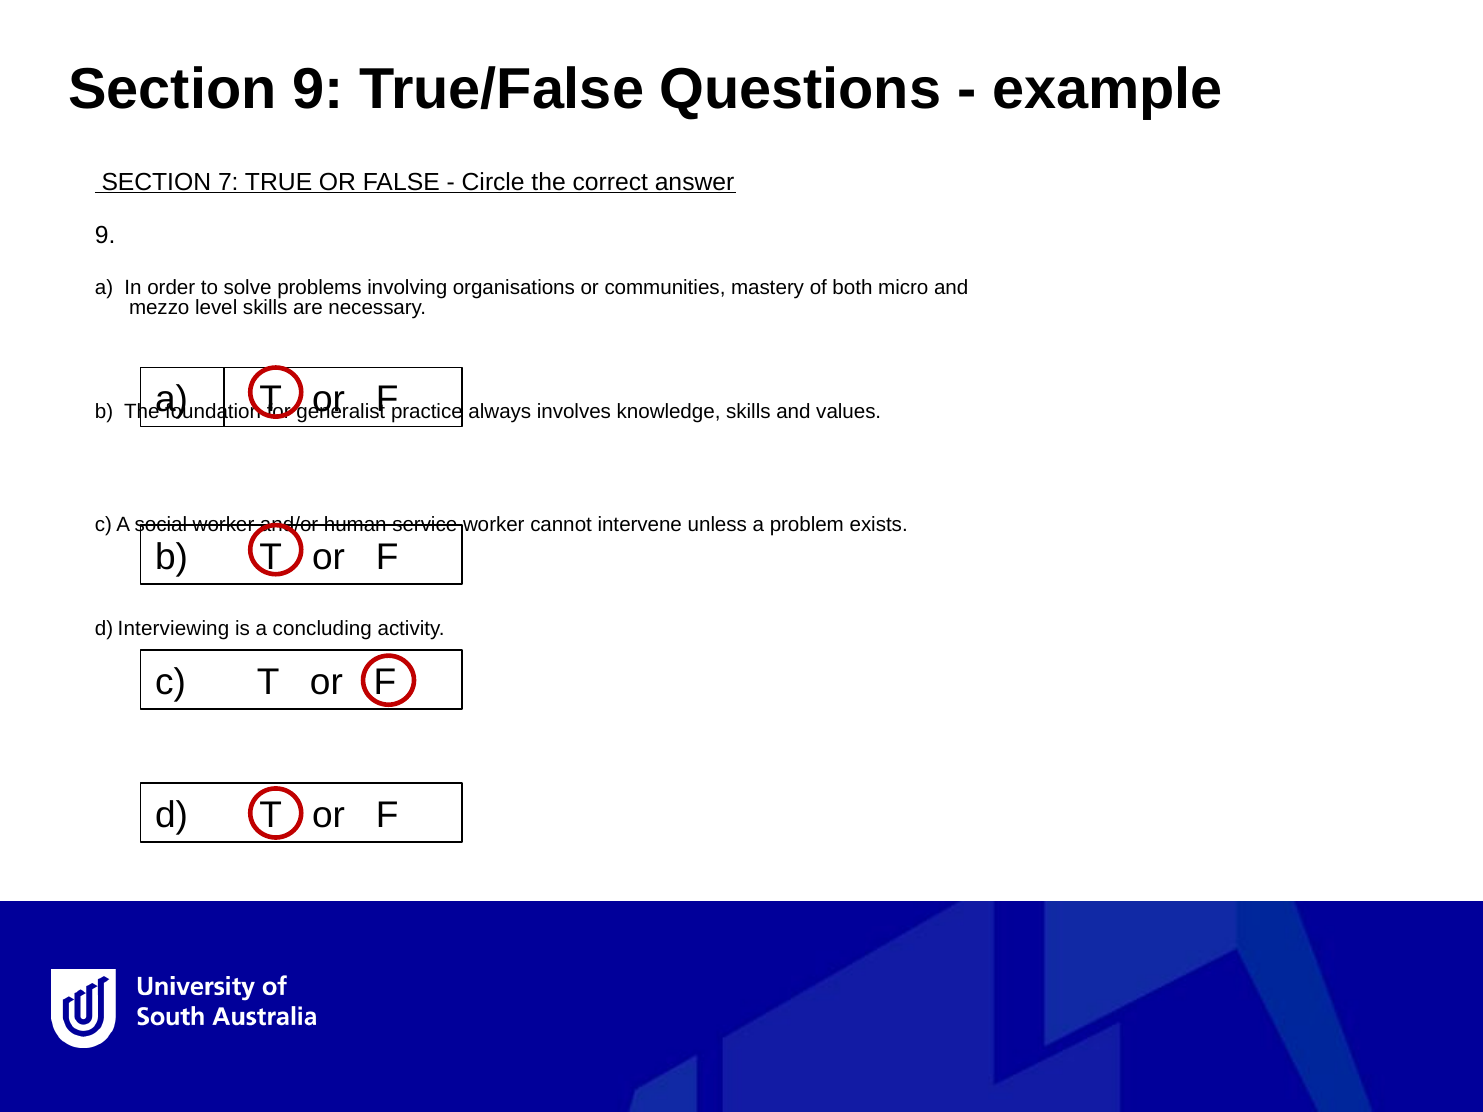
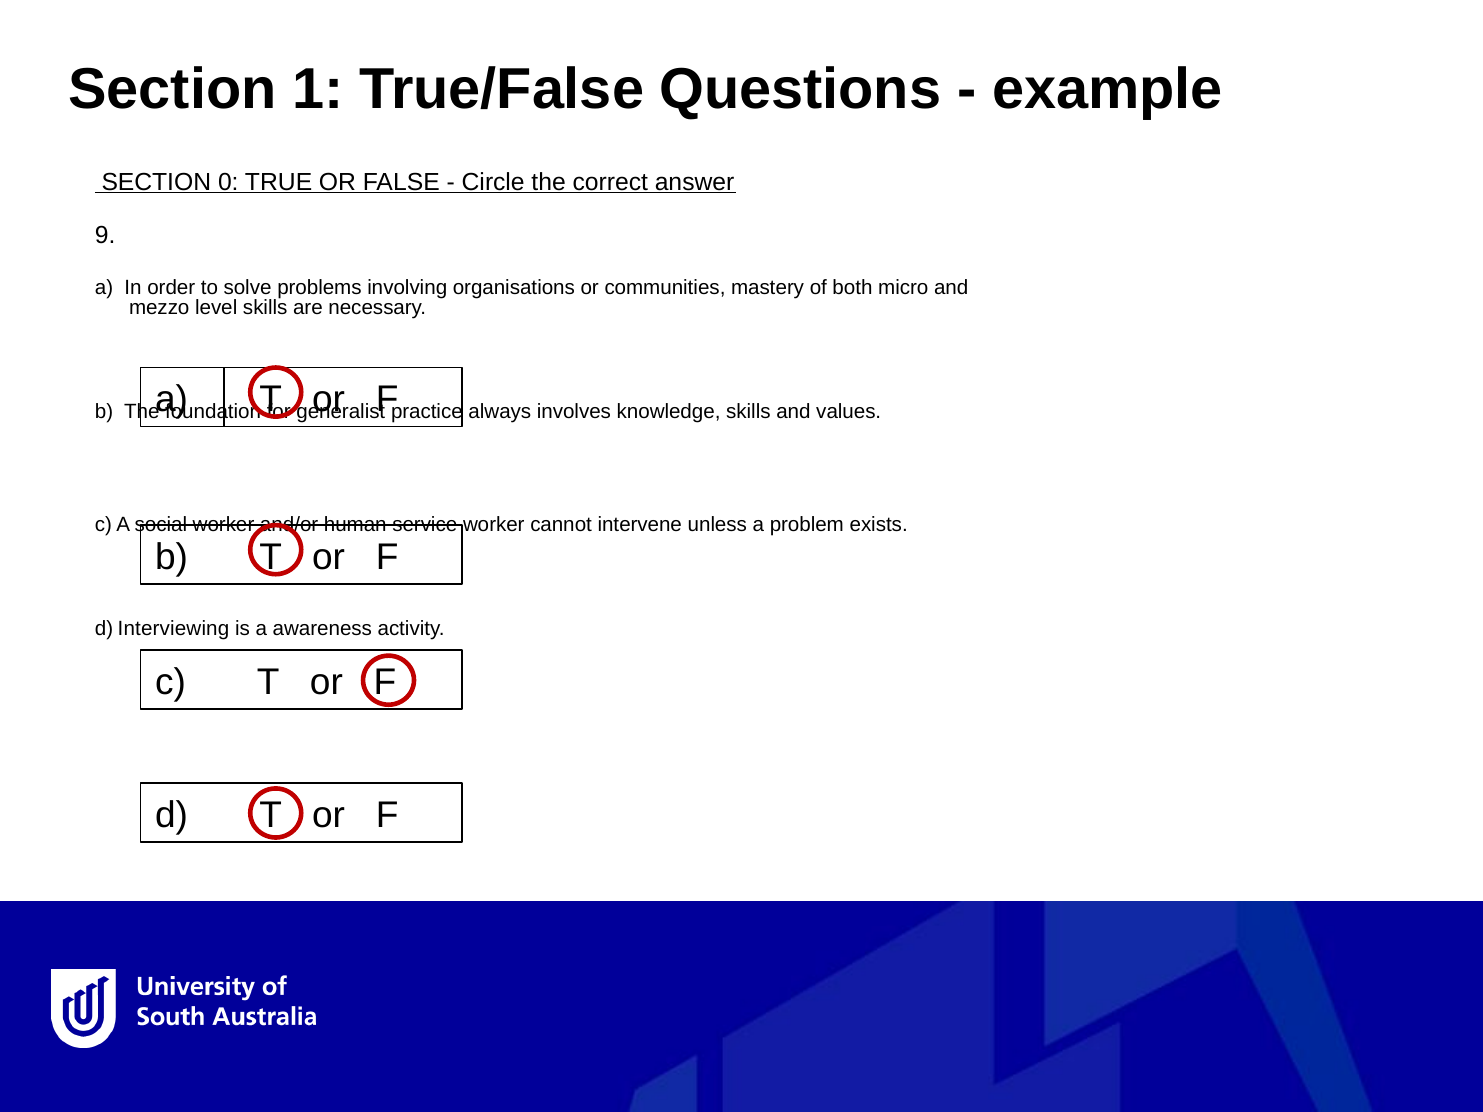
Section 9: 9 -> 1 (318, 89)
7: 7 -> 0 (228, 182)
concluding: concluding -> awareness (322, 629)
